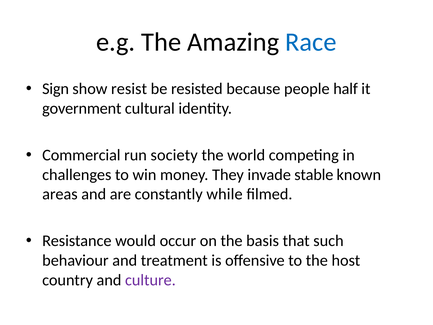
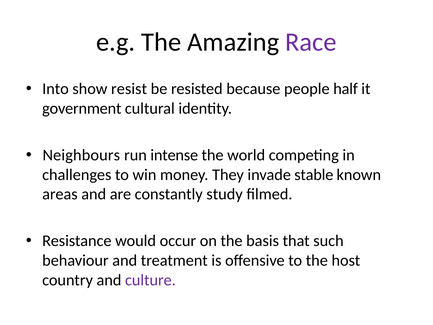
Race colour: blue -> purple (311, 42)
Sign: Sign -> Into (55, 89)
Commercial: Commercial -> Neighbours (81, 155)
society: society -> intense (174, 155)
while: while -> study (225, 194)
